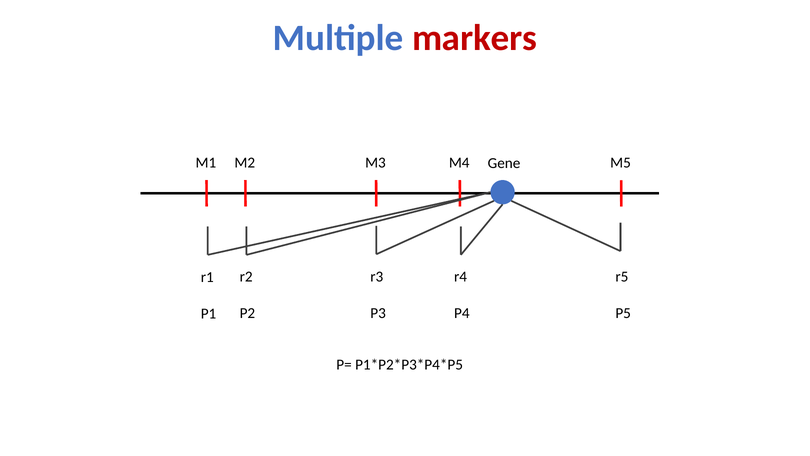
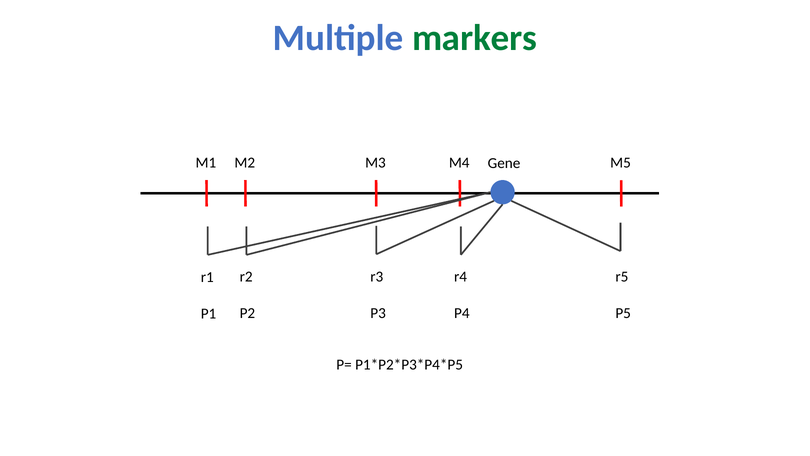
markers colour: red -> green (474, 38)
